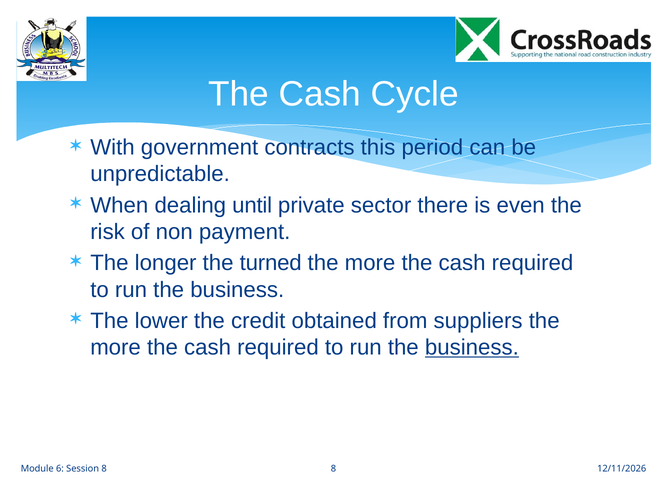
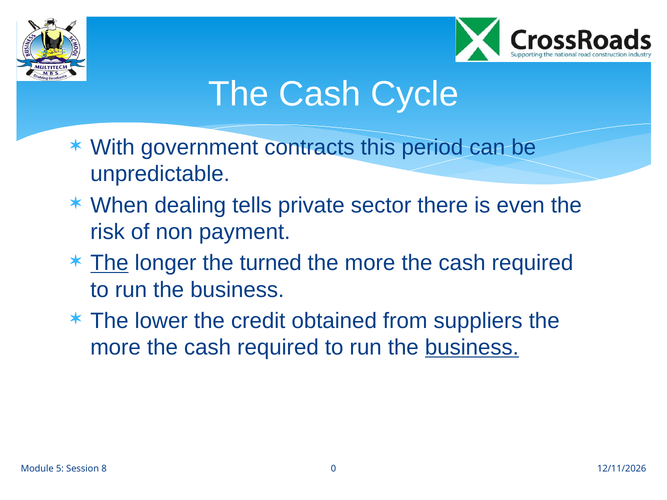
until: until -> tells (252, 205)
The underline: none -> present (109, 263)
6: 6 -> 5 (60, 469)
8 8: 8 -> 0 (334, 469)
